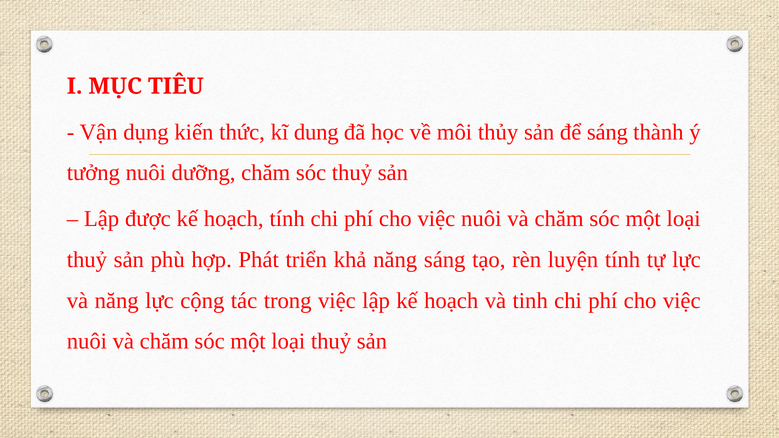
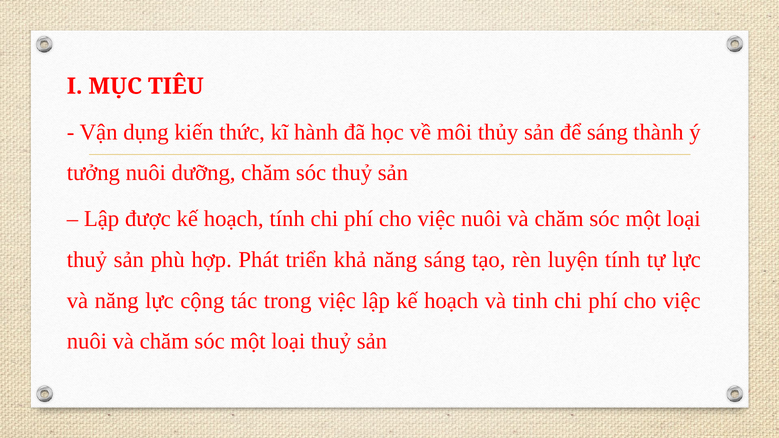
dung: dung -> hành (316, 132)
